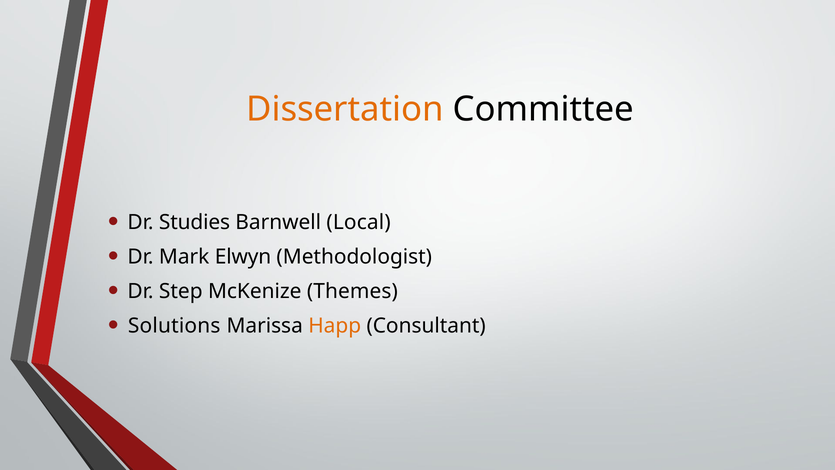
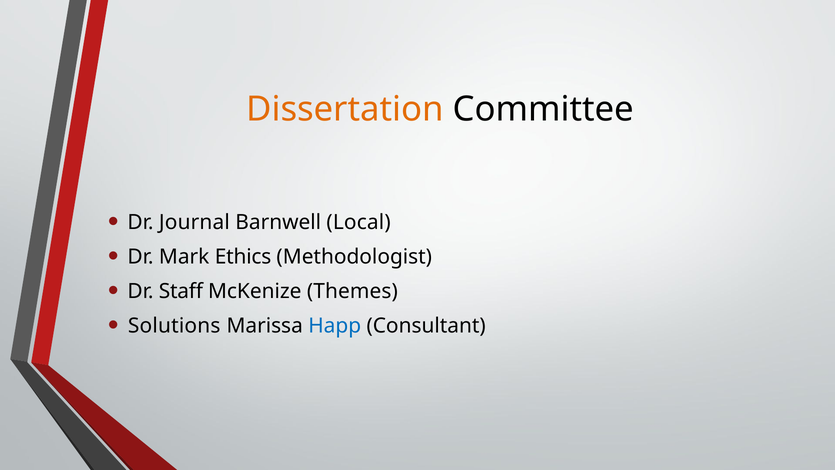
Studies: Studies -> Journal (194, 222)
Elwyn: Elwyn -> Ethics (243, 257)
Step: Step -> Staff (181, 291)
Happ colour: orange -> blue (335, 326)
